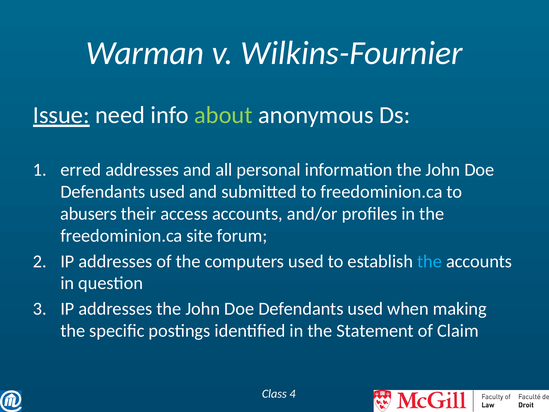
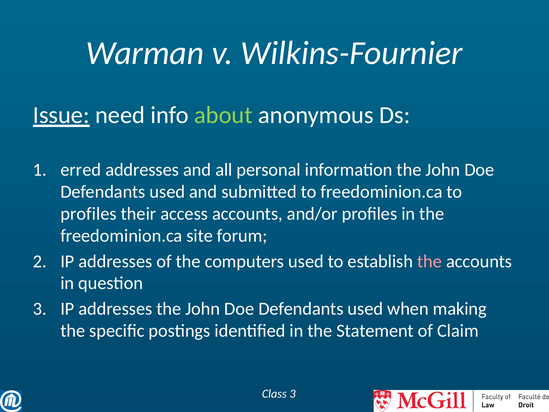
abusers: abusers -> profiles (89, 214)
the colour: light blue -> pink (430, 261)
Class 4: 4 -> 3 (293, 393)
